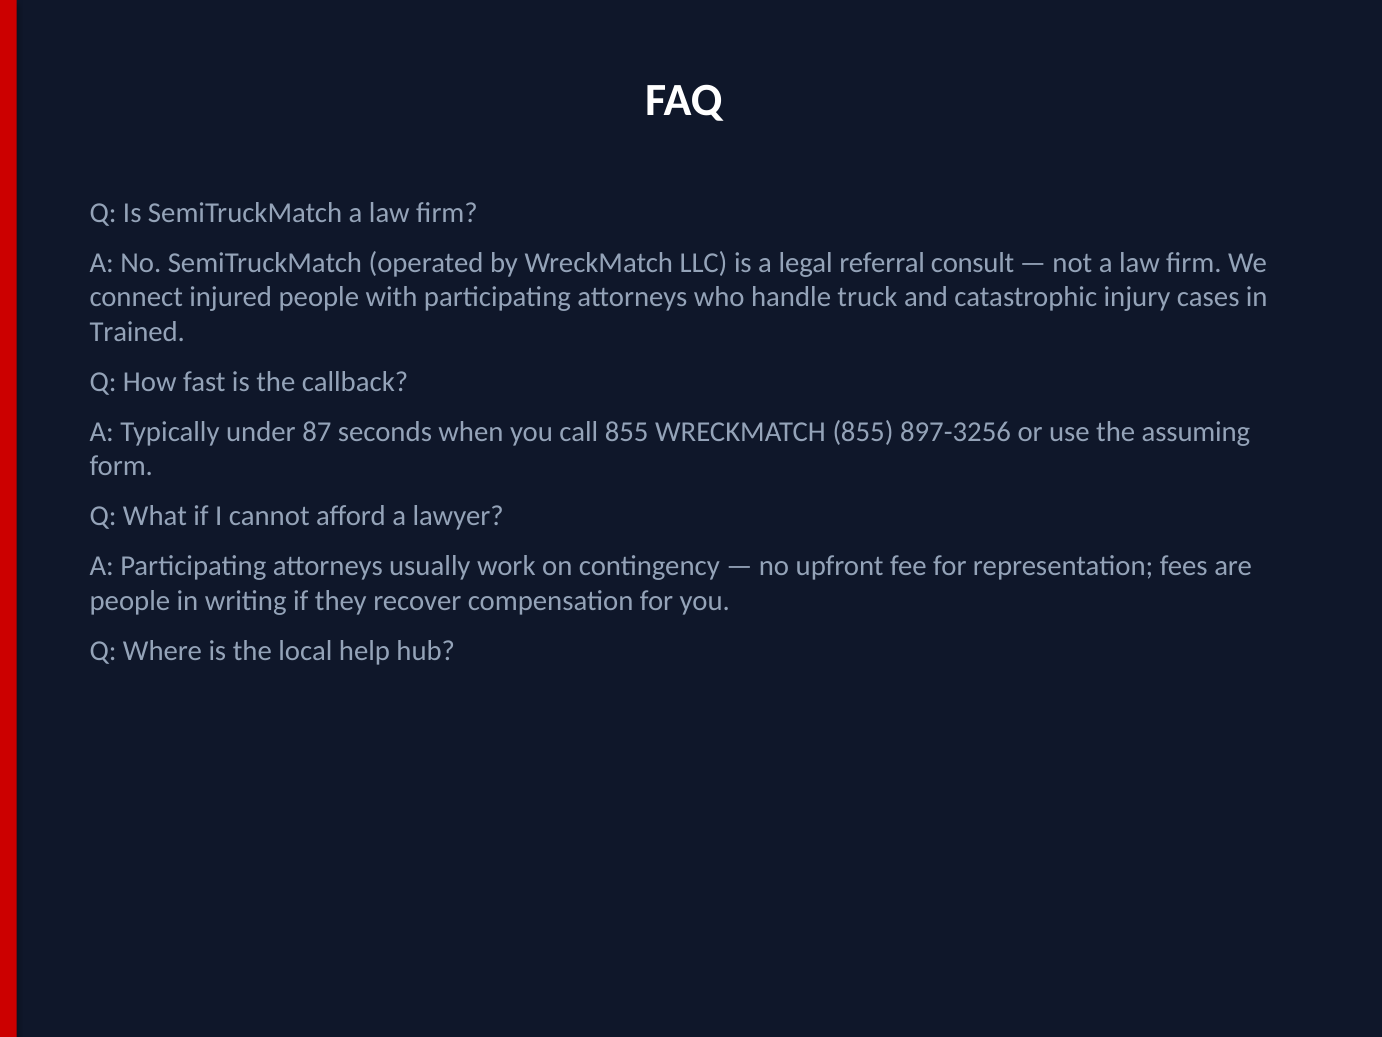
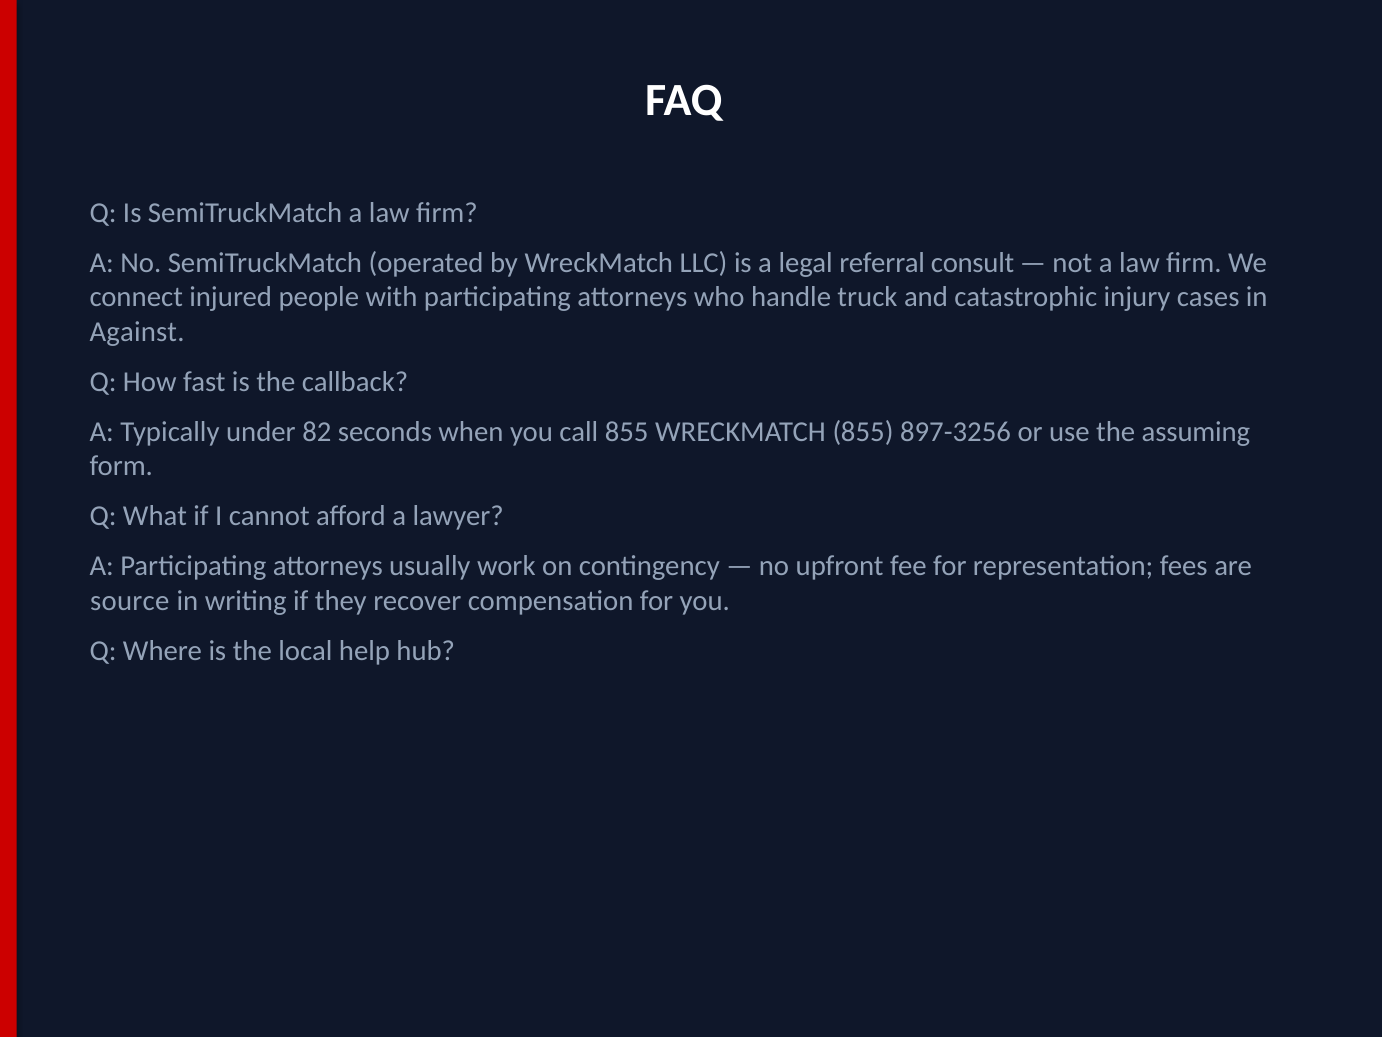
Trained: Trained -> Against (137, 332)
87: 87 -> 82 (317, 431)
people: people -> source (130, 600)
